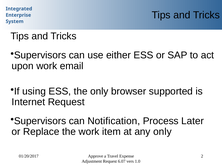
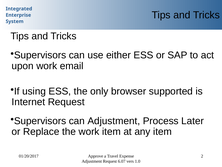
can Notification: Notification -> Adjustment (114, 121)
any only: only -> item (162, 131)
